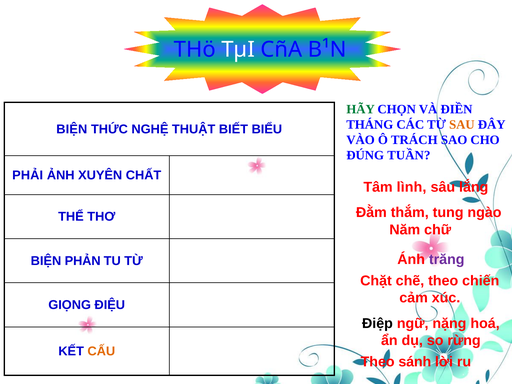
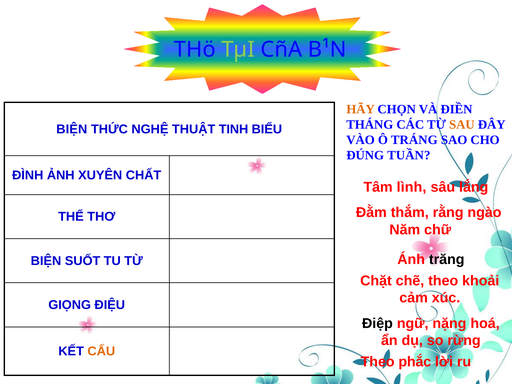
TµI colour: white -> light green (238, 50)
HÃY colour: green -> orange (361, 109)
BIẾT: BIẾT -> TINH (234, 129)
TRÁCH: TRÁCH -> TRÁNG (414, 140)
PHẢI: PHẢI -> ĐÌNH (28, 175)
tung: tung -> rằng (448, 213)
trăng colour: purple -> black (447, 260)
PHẢN: PHẢN -> SUỐT (83, 261)
chiến: chiến -> khoải (481, 281)
sánh: sánh -> phắc (415, 362)
